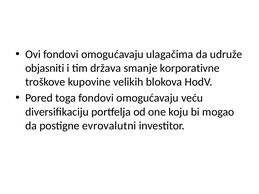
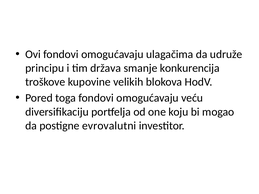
objasniti: objasniti -> principu (45, 68)
korporativne: korporativne -> konkurencija (190, 68)
